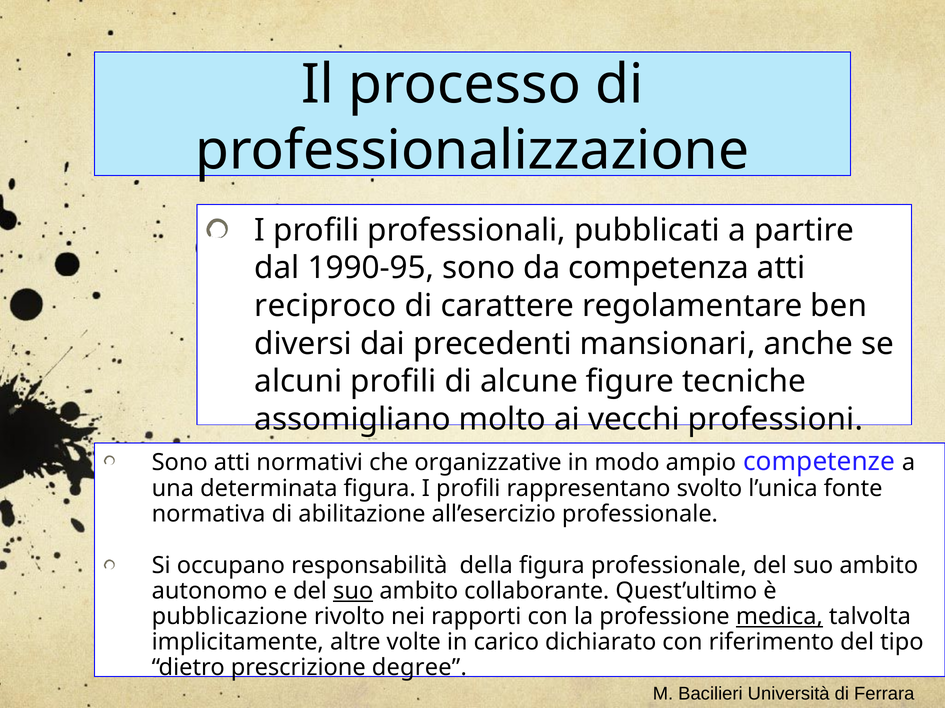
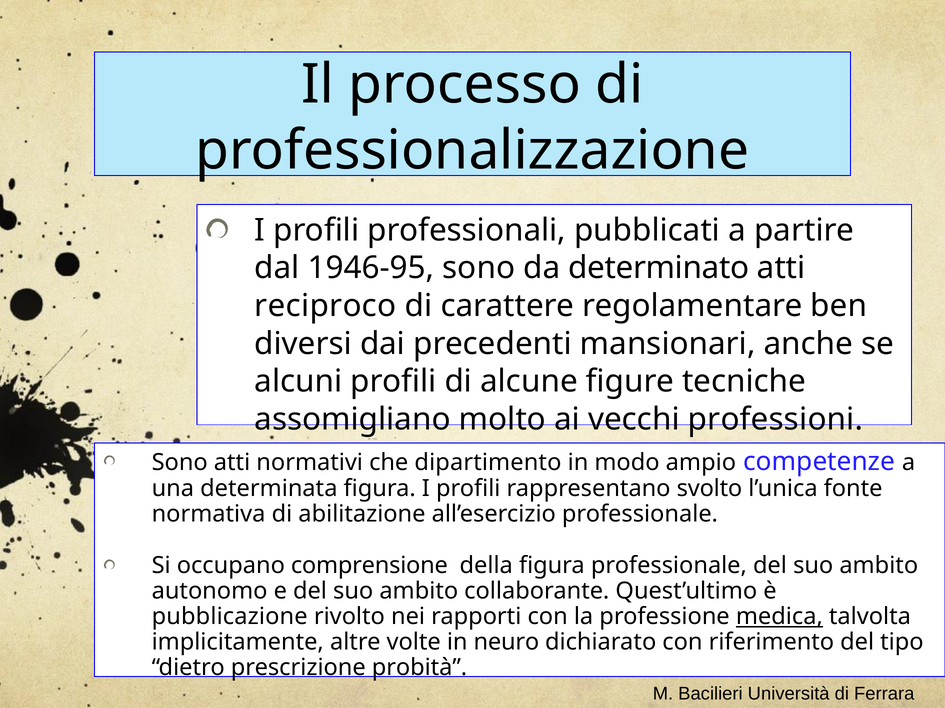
1990-95: 1990-95 -> 1946-95 (371, 268)
competenza: competenza -> determinato (659, 268)
organizzative: organizzative -> dipartimento (488, 463)
responsabilità: responsabilità -> comprensione (369, 566)
suo underline: present -> none (353, 592)
carico: carico -> neuro (506, 643)
degree: degree -> probità (419, 668)
